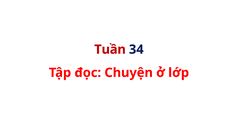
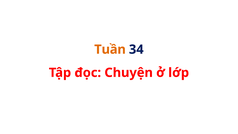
Tuần colour: red -> orange (110, 49)
